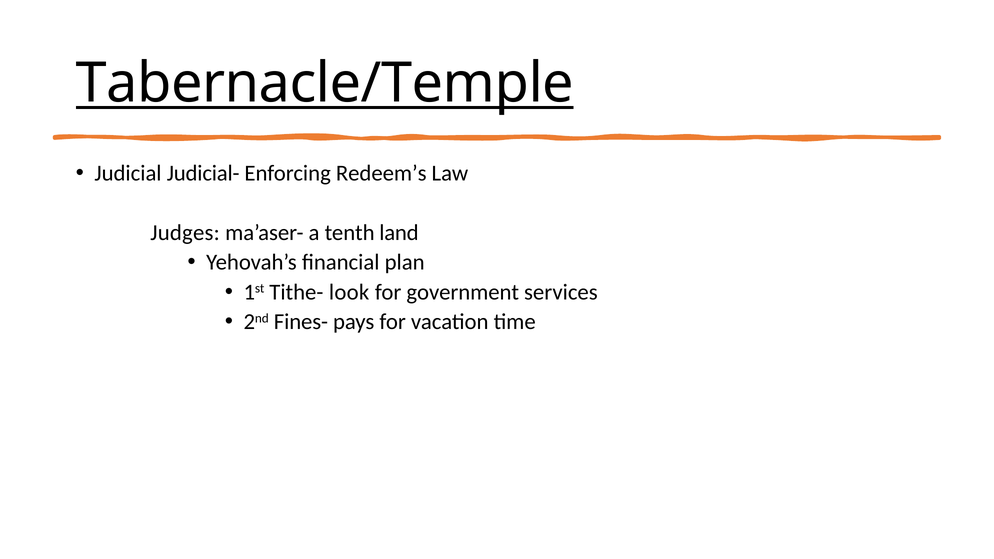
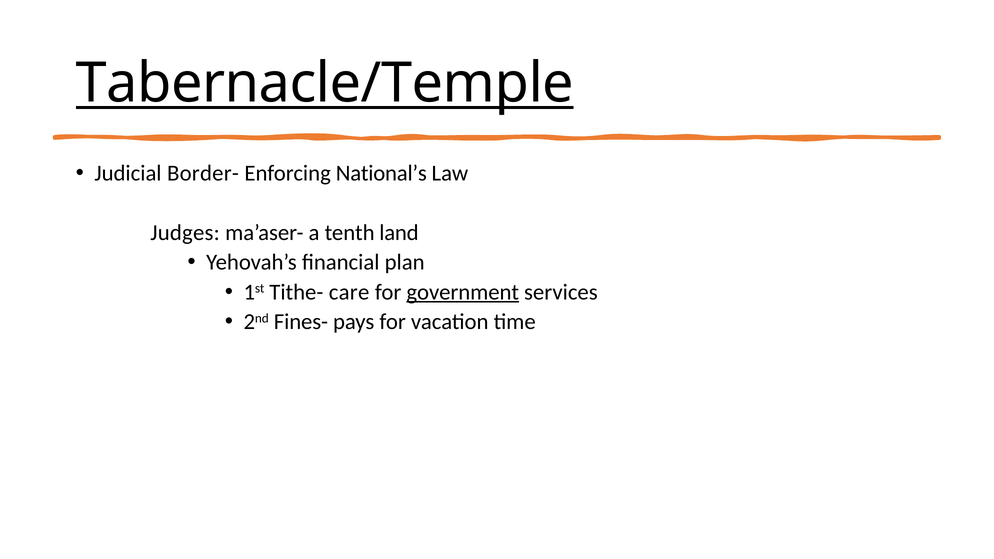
Judicial-: Judicial- -> Border- (203, 173)
Redeem’s: Redeem’s -> National’s (381, 173)
look: look -> care (349, 292)
government underline: none -> present (463, 292)
